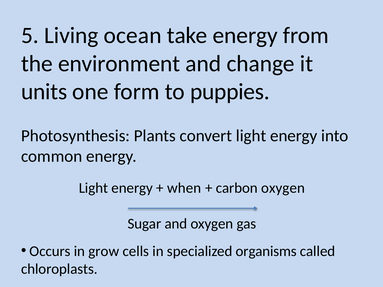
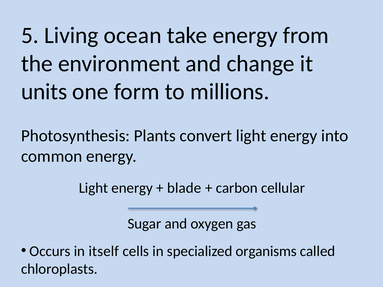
puppies: puppies -> millions (230, 92)
when: when -> blade (184, 188)
carbon oxygen: oxygen -> cellular (283, 188)
grow: grow -> itself (104, 251)
